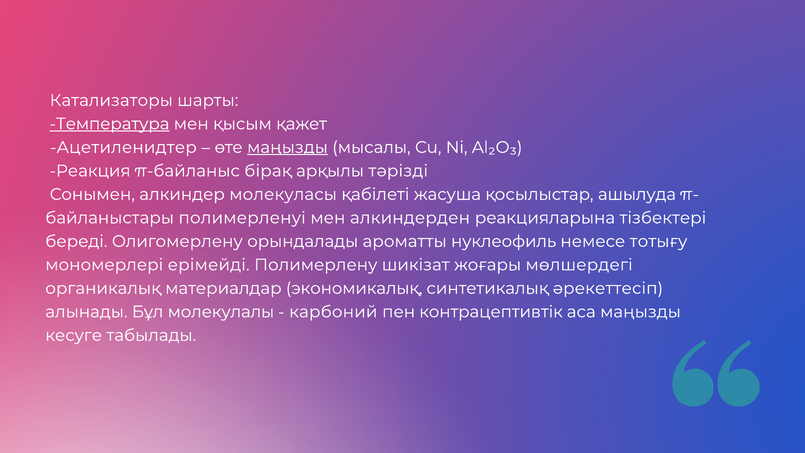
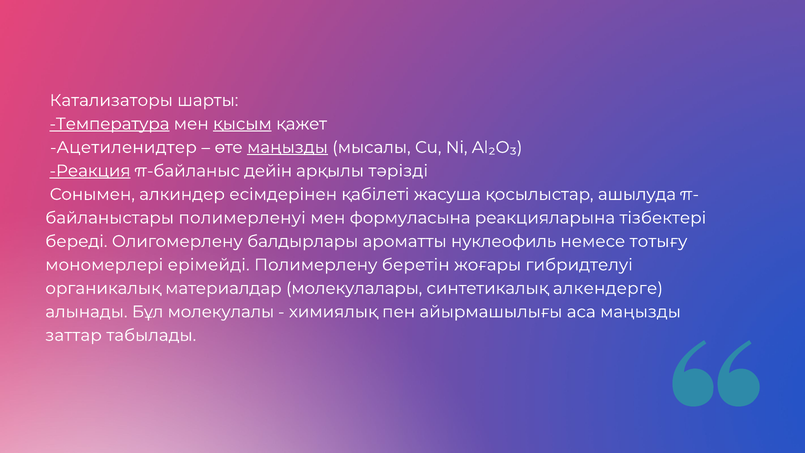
қысым underline: none -> present (242, 124)
Реакция underline: none -> present (90, 171)
бірақ: бірақ -> дейін (268, 171)
молекуласы: молекуласы -> есімдерінен (283, 194)
алкиндерден: алкиндерден -> формуласына (410, 218)
орындалады: орындалады -> балдырлары (303, 241)
шикізат: шикізат -> беретін (416, 265)
мөлшердегі: мөлшердегі -> гибридтелуі (579, 265)
экономикалық: экономикалық -> молекулалары (354, 288)
әрекеттесіп: әрекеттесіп -> алкендерге (608, 288)
карбоний: карбоний -> химиялық (333, 312)
контрацептивтік: контрацептивтік -> айырмашылығы (491, 312)
кесуге: кесуге -> заттар (74, 335)
